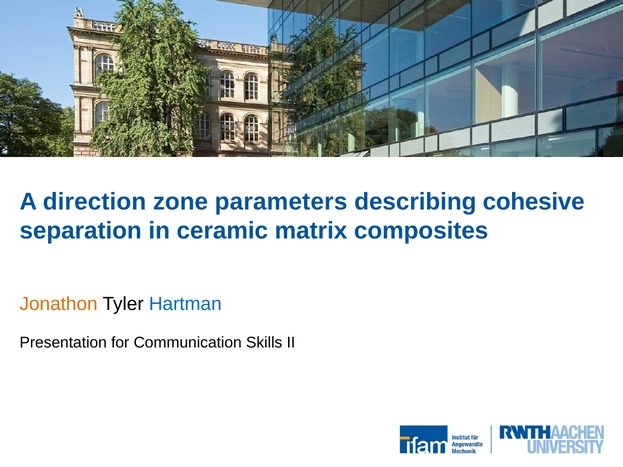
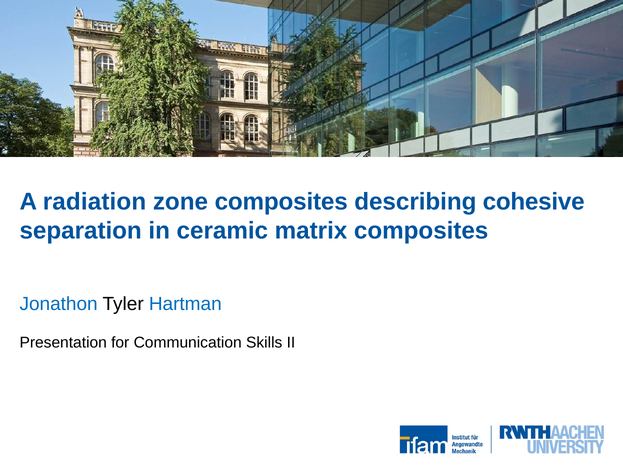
direction: direction -> radiation (94, 202)
zone parameters: parameters -> composites (281, 202)
Jonathon colour: orange -> blue (59, 304)
